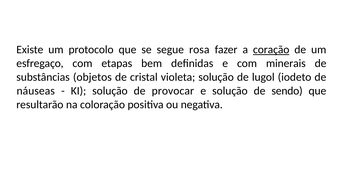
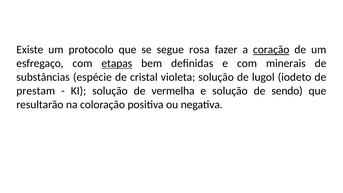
etapas underline: none -> present (117, 63)
objetos: objetos -> espécie (92, 77)
náuseas: náuseas -> prestam (36, 91)
provocar: provocar -> vermelha (173, 91)
